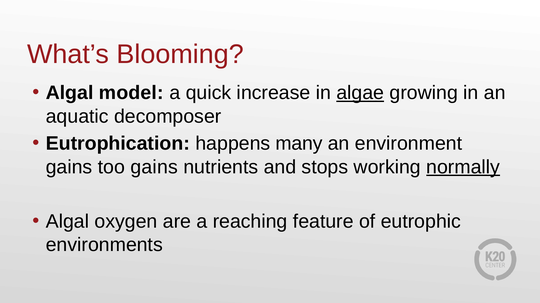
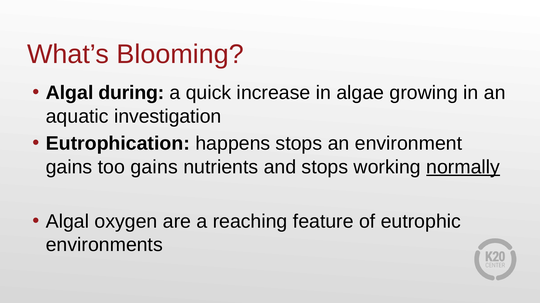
model: model -> during (131, 93)
algae underline: present -> none (360, 93)
decomposer: decomposer -> investigation (168, 117)
happens many: many -> stops (299, 144)
